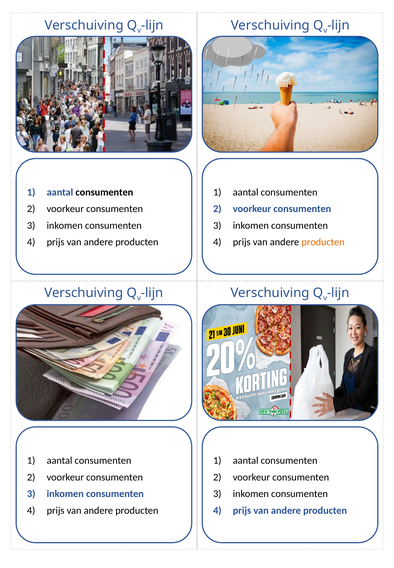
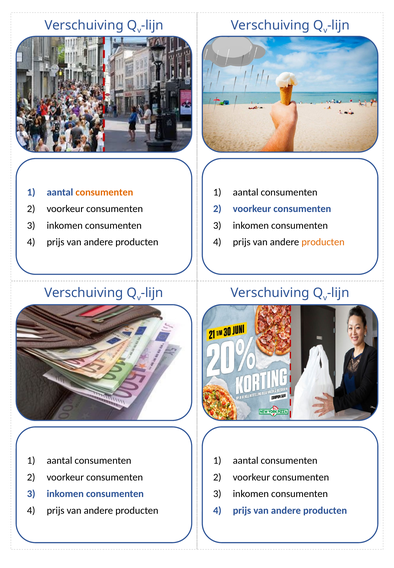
consumenten colour: black -> orange (104, 193)
